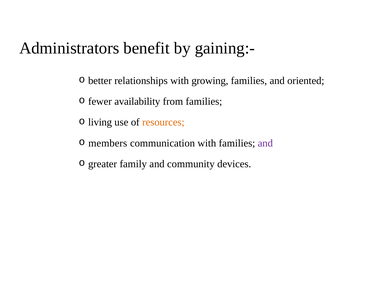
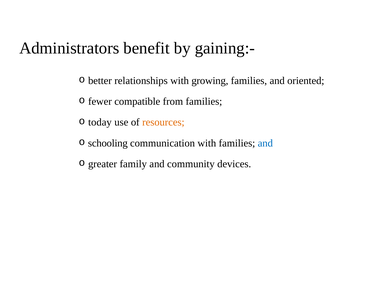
availability: availability -> compatible (137, 102)
living: living -> today (100, 122)
members: members -> schooling (108, 143)
and colour: purple -> blue (265, 143)
